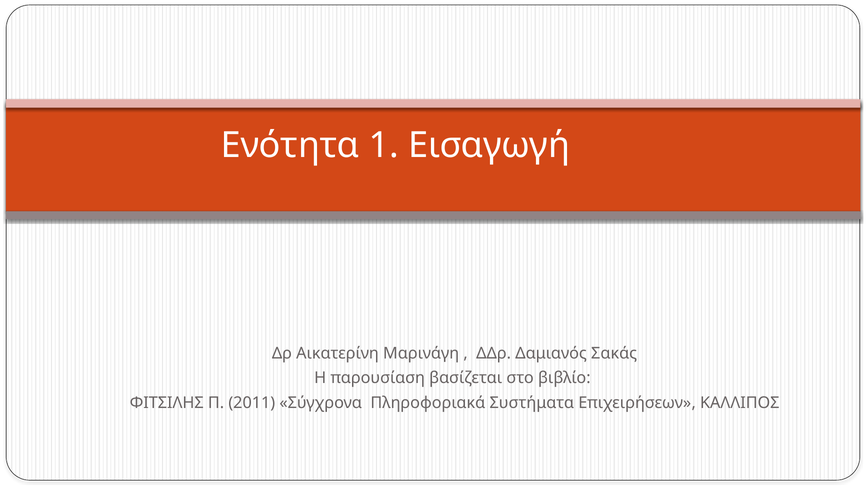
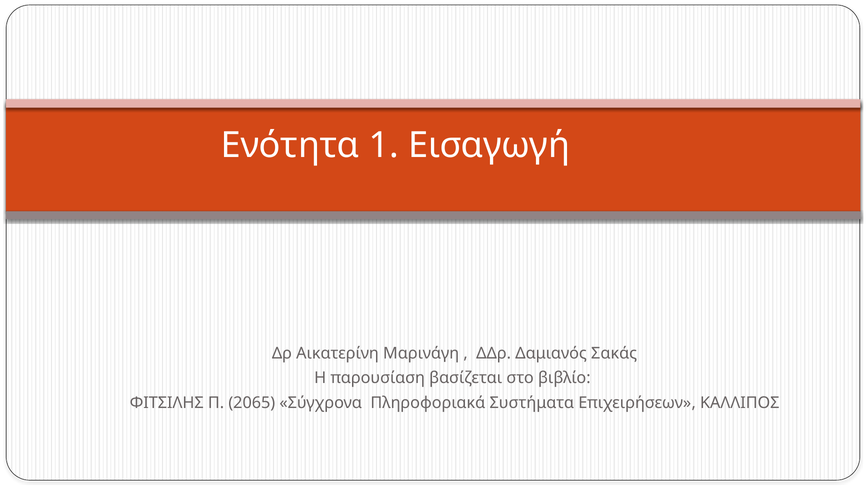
2011: 2011 -> 2065 (252, 403)
